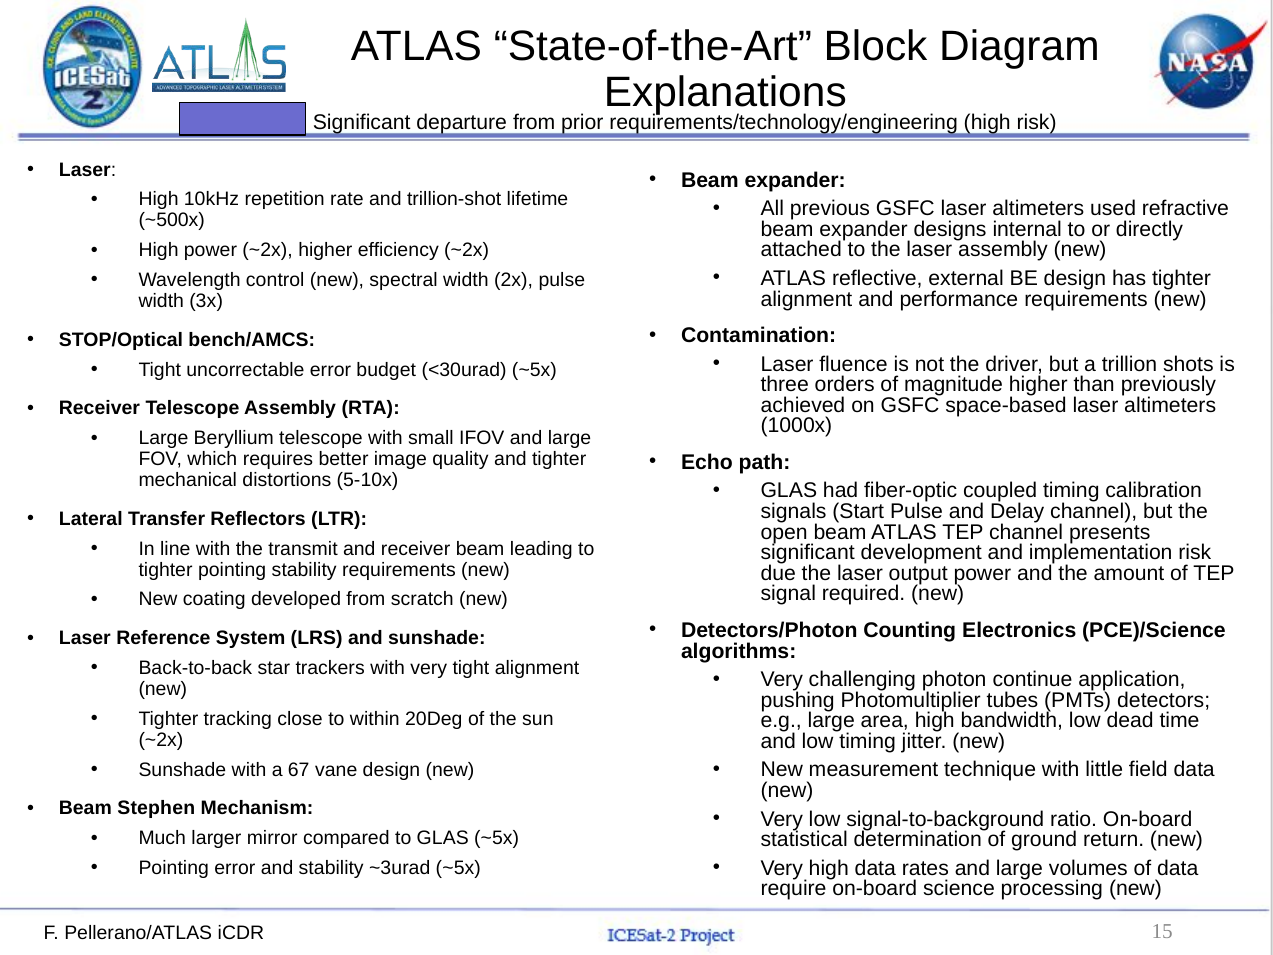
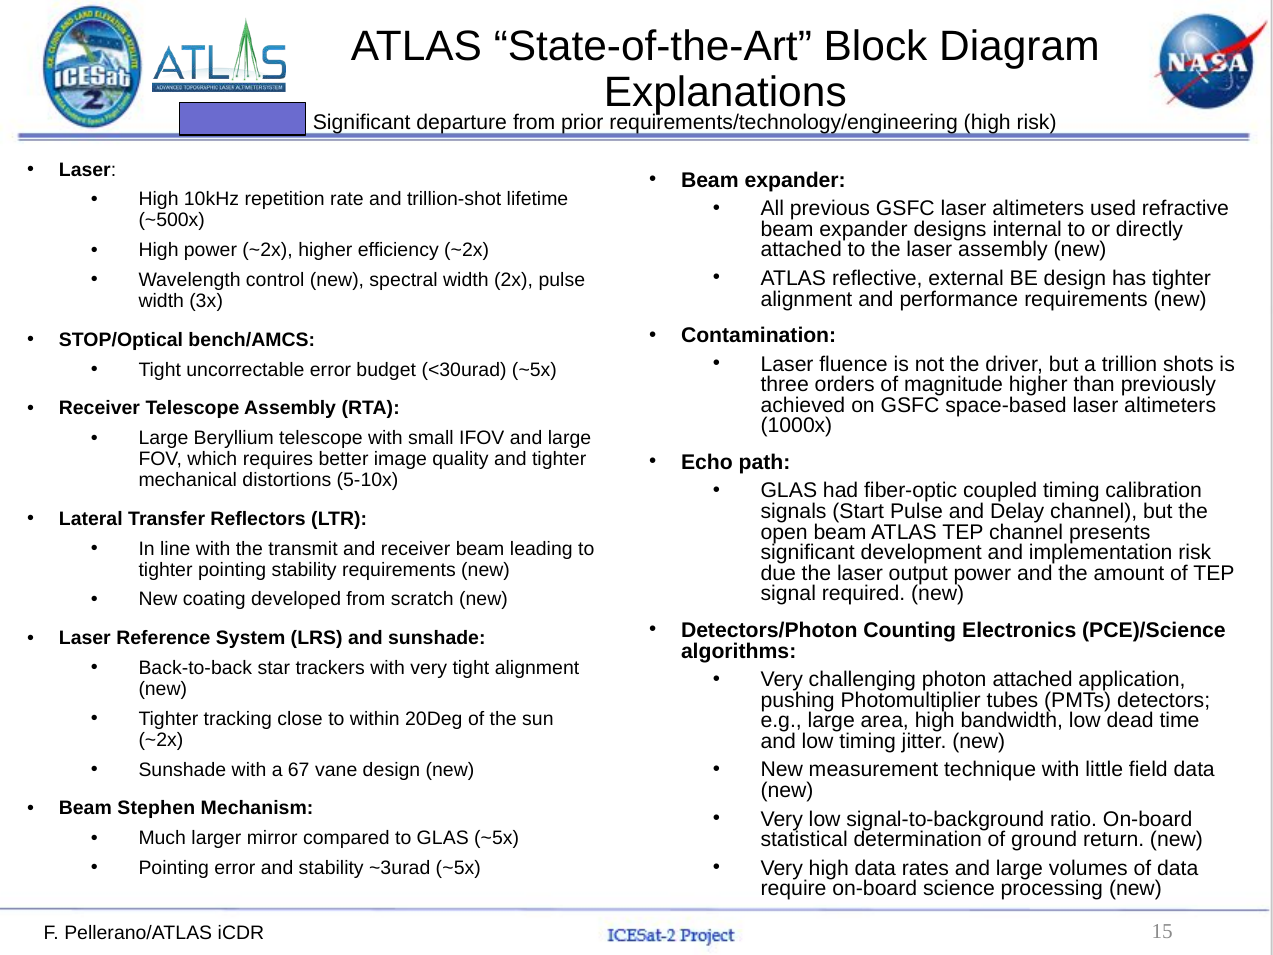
photon continue: continue -> attached (1033, 679)
